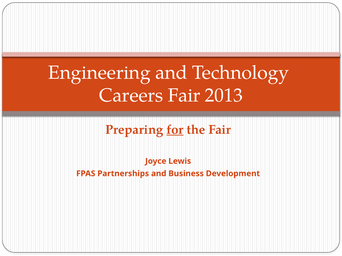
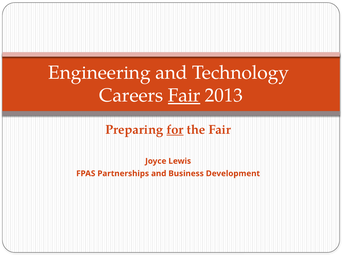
Fair underline: none -> present (184, 96)
